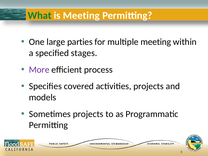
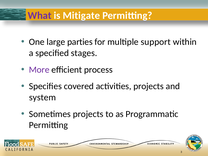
What colour: green -> purple (40, 15)
is Meeting: Meeting -> Mitigate (81, 15)
multiple meeting: meeting -> support (156, 42)
models: models -> system (43, 97)
